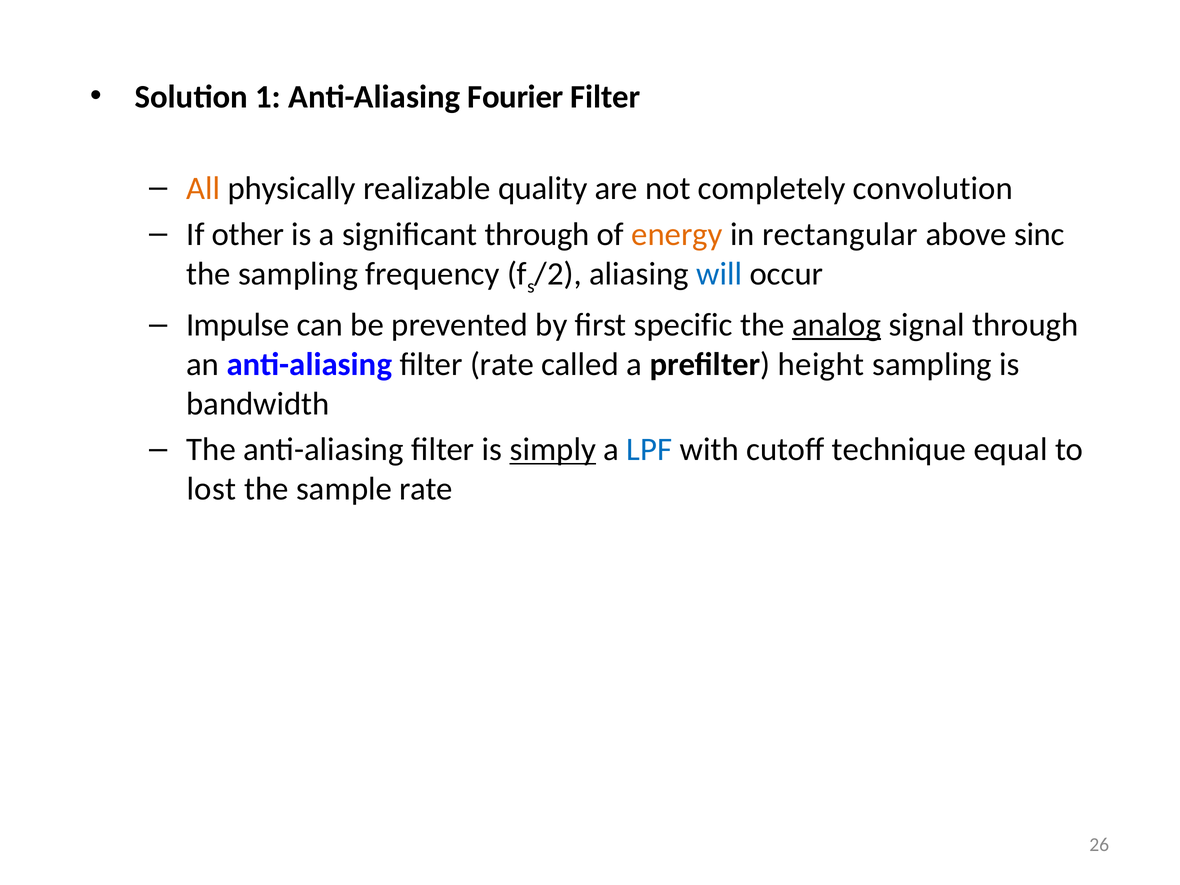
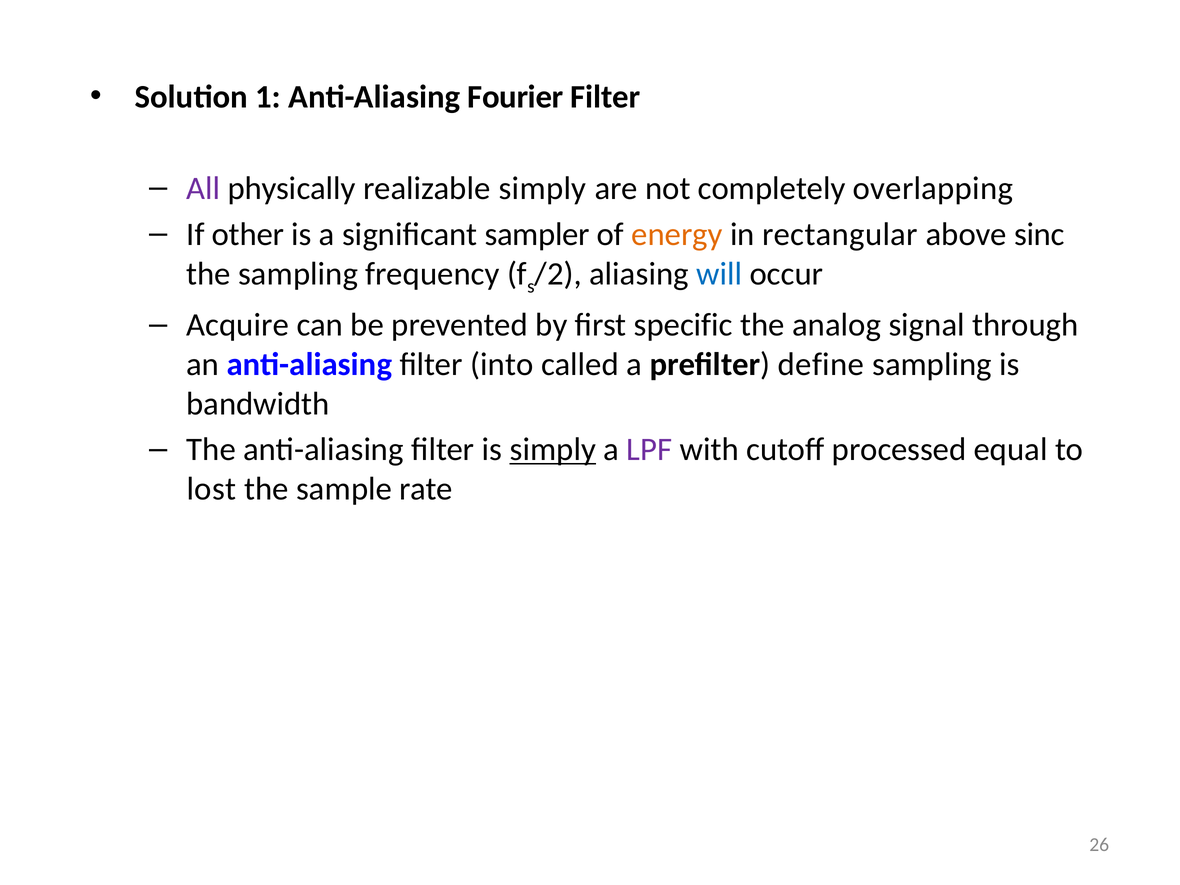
All colour: orange -> purple (203, 189)
realizable quality: quality -> simply (542, 189)
convolution: convolution -> overlapping (933, 189)
significant through: through -> sampler (537, 234)
Impulse: Impulse -> Acquire (238, 325)
analog underline: present -> none (836, 325)
filter rate: rate -> into (502, 364)
height: height -> define (821, 364)
LPF colour: blue -> purple (649, 450)
technique: technique -> processed (899, 450)
